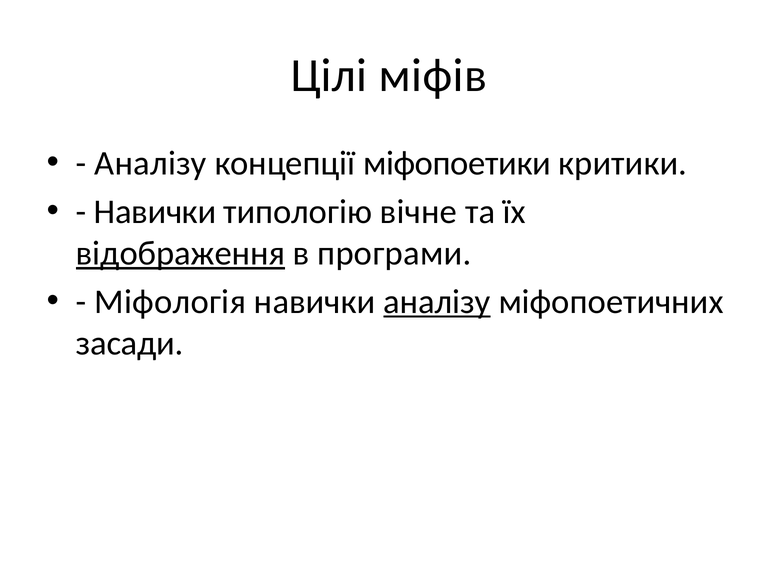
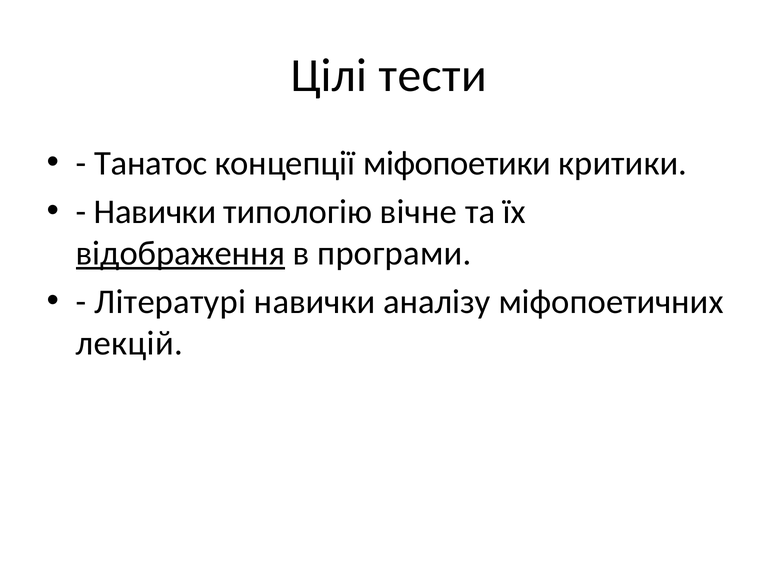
міфів: міфів -> тести (433, 75)
Аналізу: Аналізу -> Танатос (151, 163)
Міфологія: Міфологія -> Літературі (170, 302)
аналізу underline: present -> none (437, 302)
засади: засади -> лекцій (129, 344)
